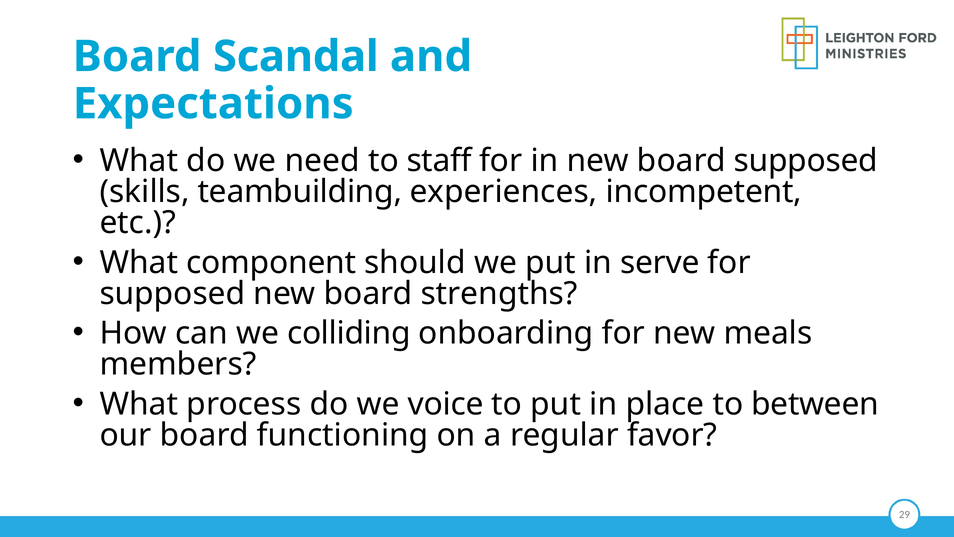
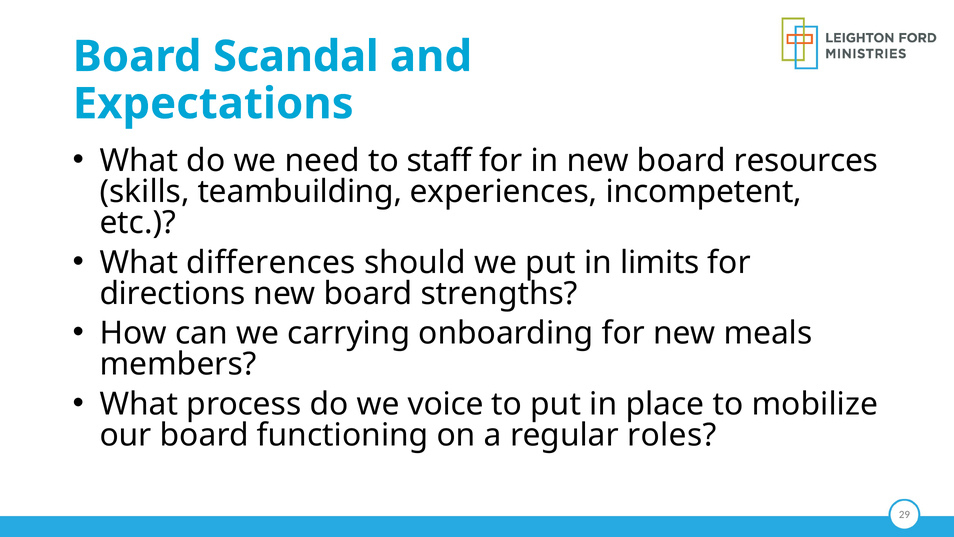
board supposed: supposed -> resources (806, 161)
component: component -> differences (271, 262)
serve: serve -> limits (660, 262)
supposed: supposed -> directions (172, 293)
colliding: colliding -> carrying (349, 333)
between: between -> mobilize (815, 404)
favor: favor -> roles (672, 435)
